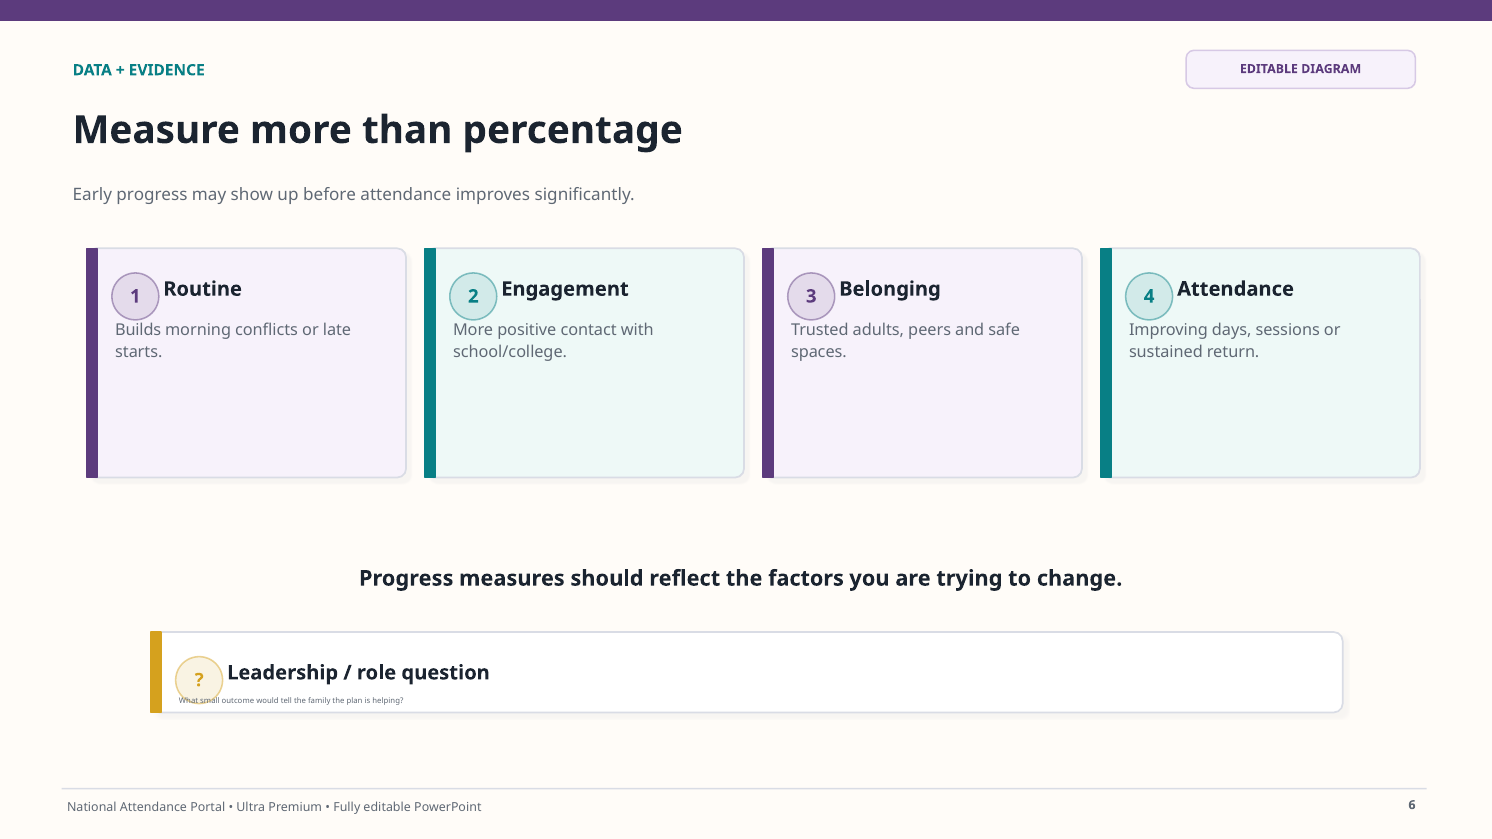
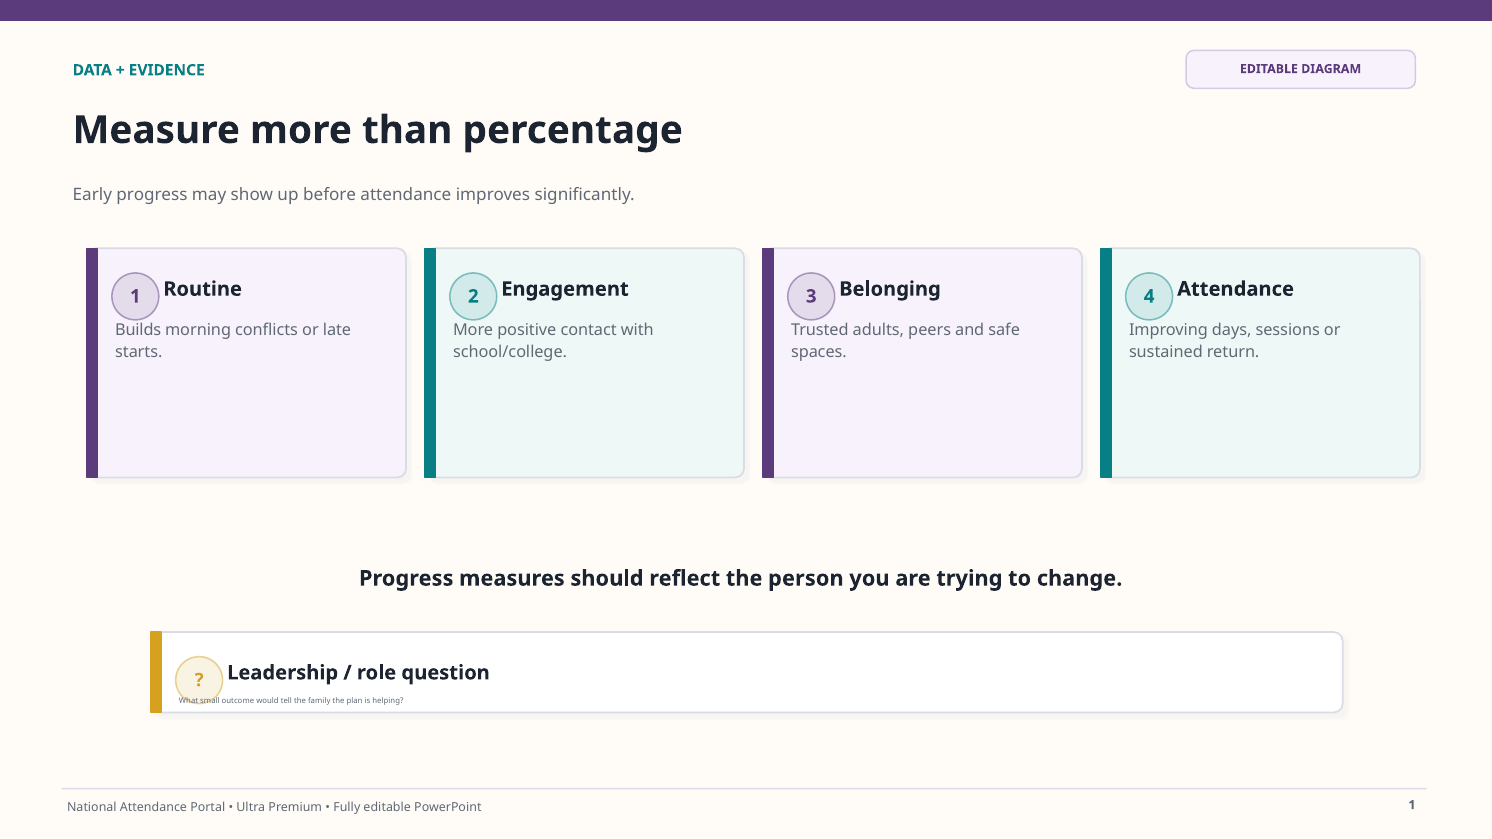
factors: factors -> person (806, 579)
PowerPoint 6: 6 -> 1 (1412, 805)
